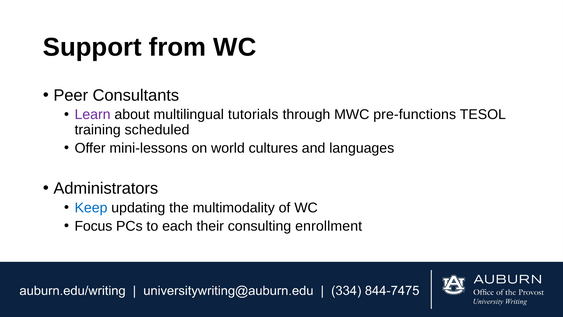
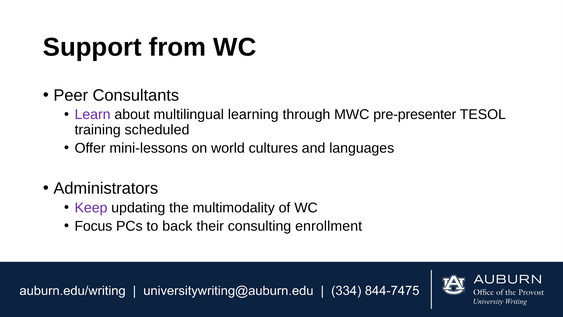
tutorials: tutorials -> learning (253, 115)
pre-functions: pre-functions -> pre-presenter (415, 115)
Keep colour: blue -> purple (91, 208)
each: each -> back (177, 226)
